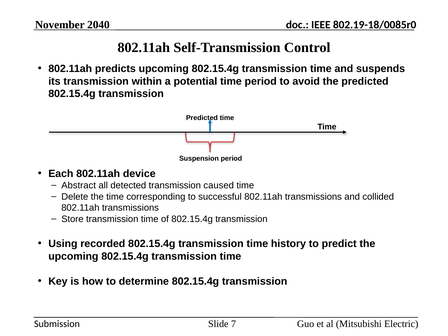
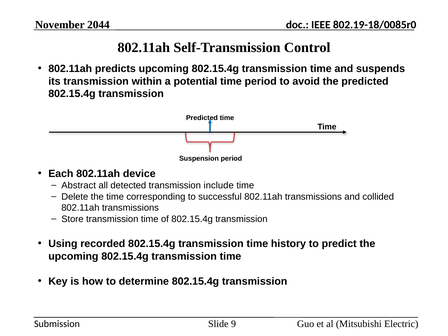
2040: 2040 -> 2044 (98, 25)
caused: caused -> include (219, 185)
7: 7 -> 9 (233, 324)
